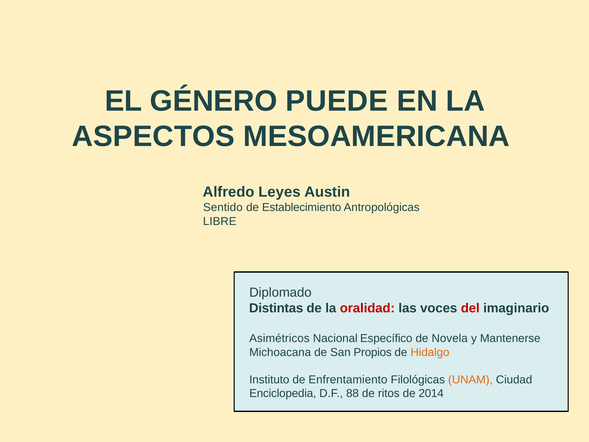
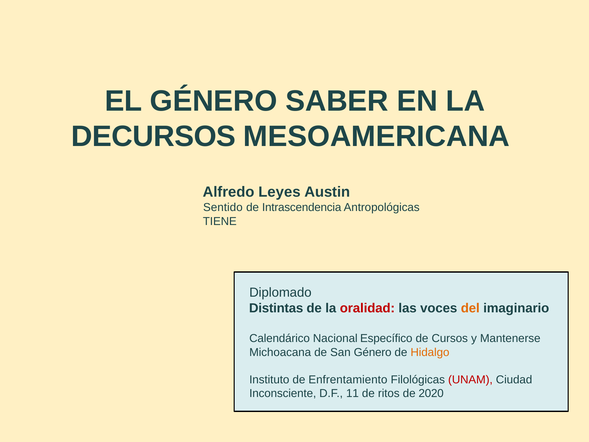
PUEDE: PUEDE -> SABER (337, 101)
ASPECTOS: ASPECTOS -> DECURSOS (154, 136)
Establecimiento: Establecimiento -> Intrascendencia (302, 207)
LIBRE: LIBRE -> TIENE (220, 221)
del colour: red -> orange (470, 308)
Asimétricos: Asimétricos -> Calendárico (280, 338)
Novela: Novela -> Cursos (450, 338)
San Propios: Propios -> Género (373, 352)
UNAM colour: orange -> red (470, 380)
Enciclopedia: Enciclopedia -> Inconsciente (283, 393)
88: 88 -> 11 (352, 393)
2014: 2014 -> 2020 (431, 393)
